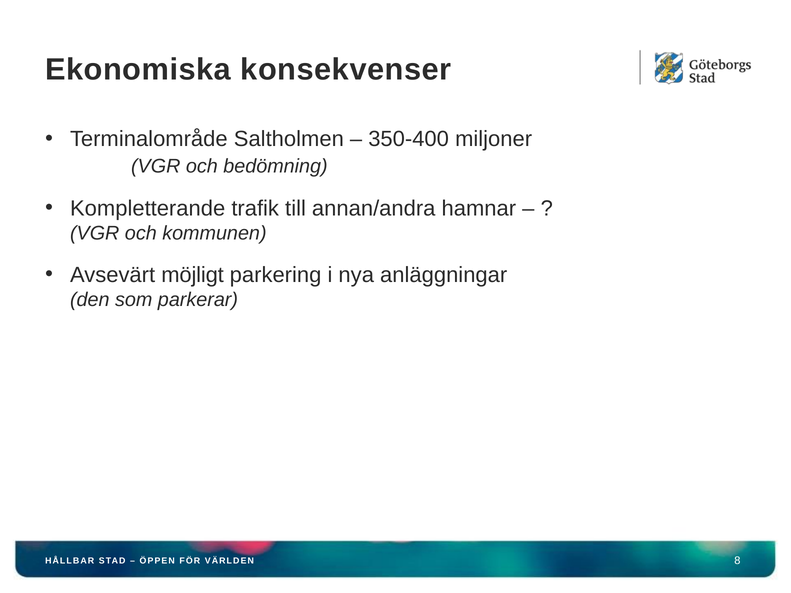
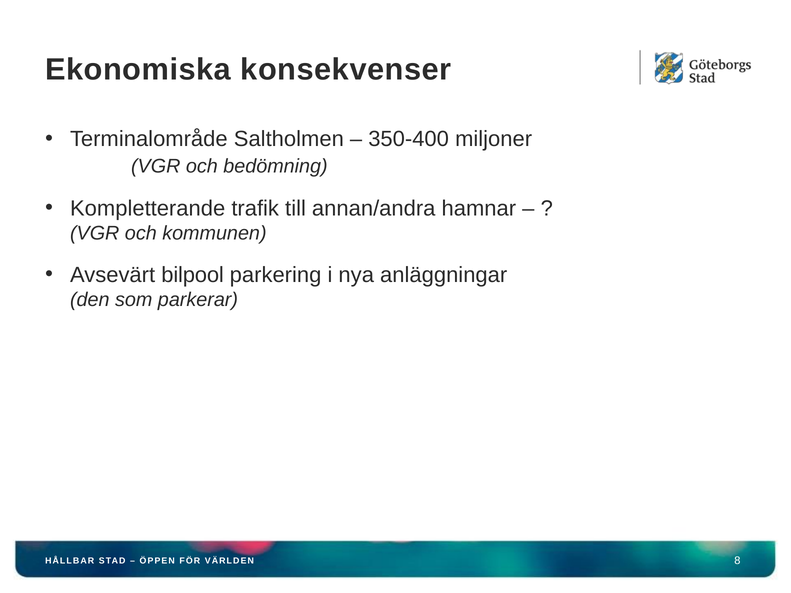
möjligt: möjligt -> bilpool (193, 275)
